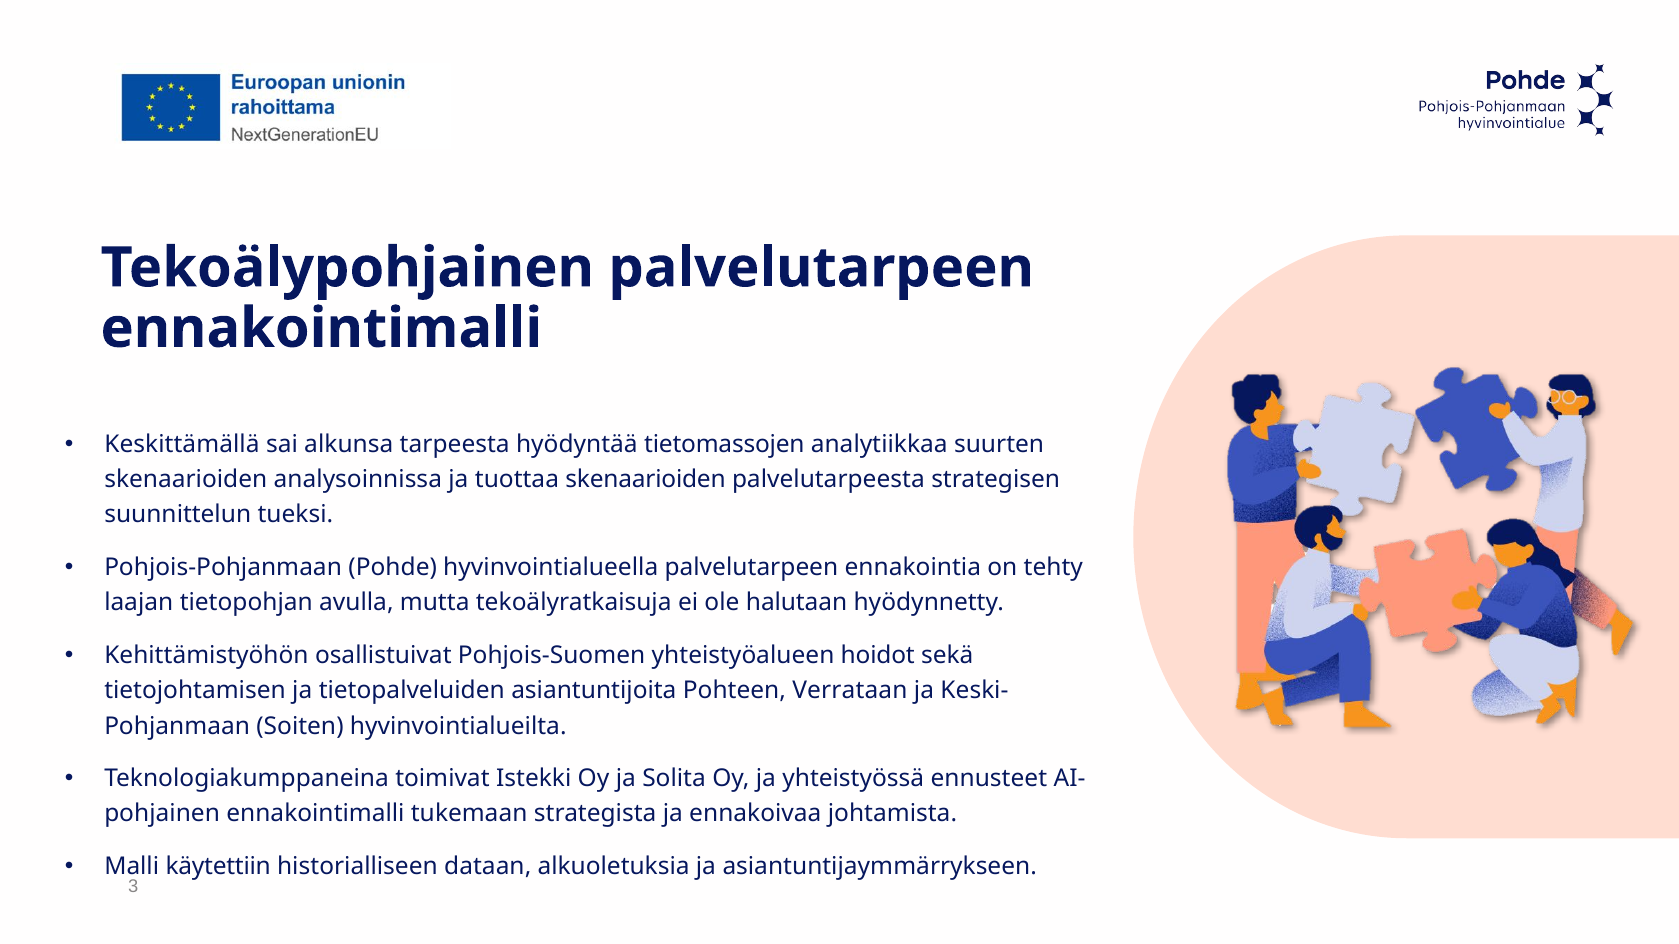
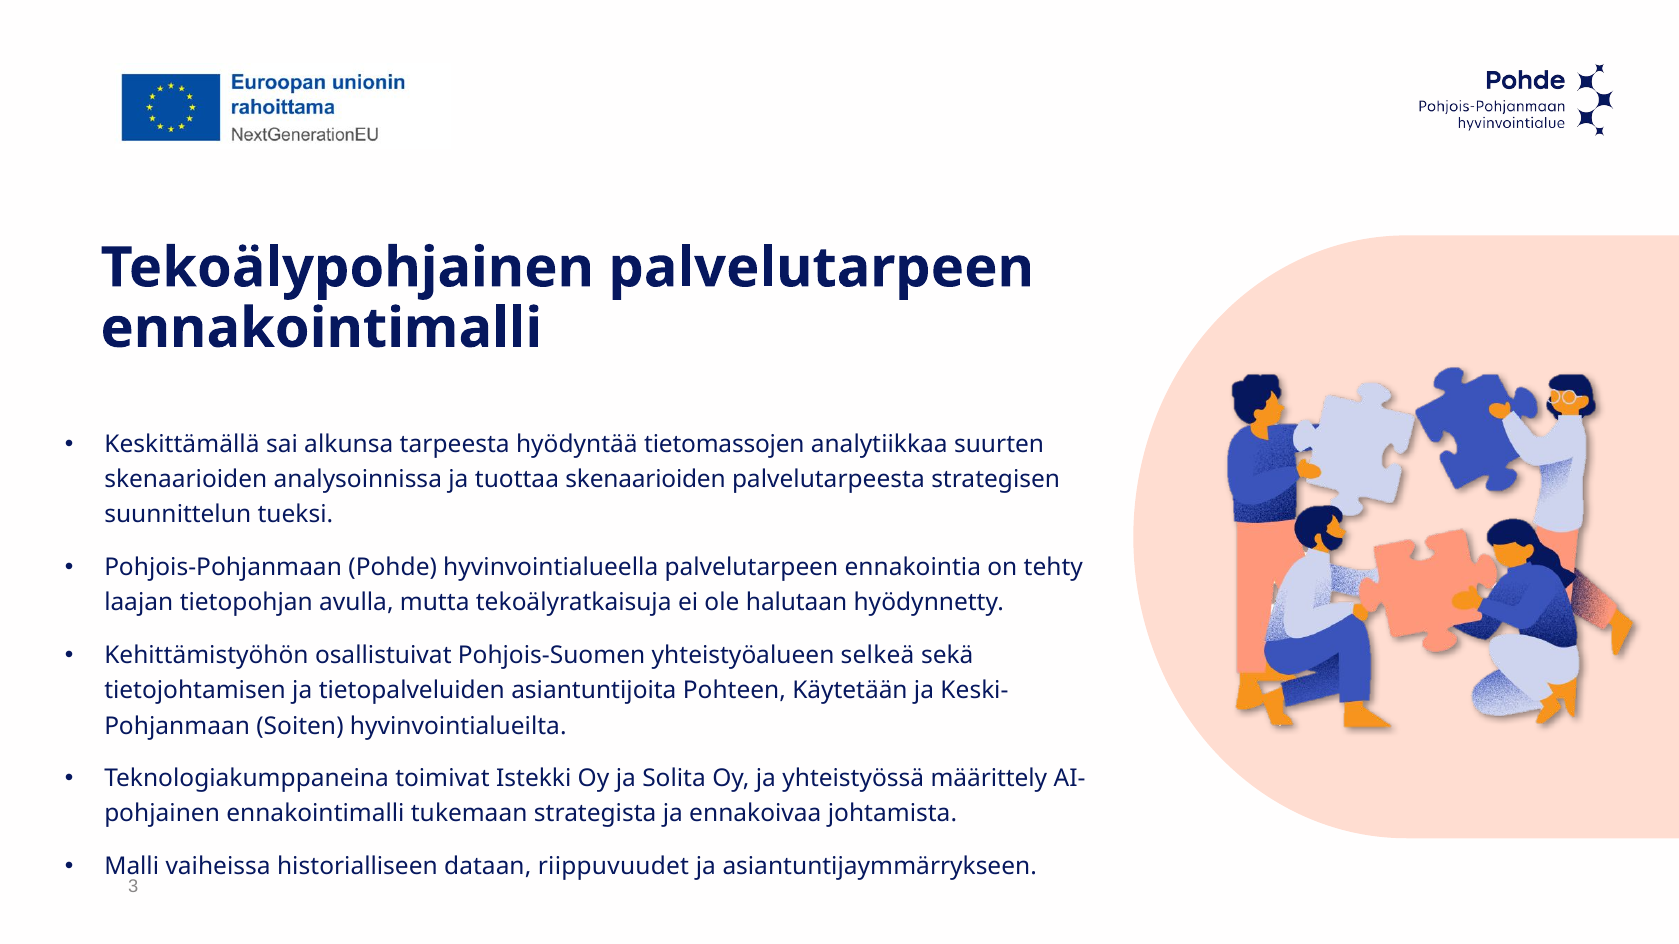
hoidot: hoidot -> selkeä (878, 656)
Verrataan: Verrataan -> Käytetään (850, 691)
ennusteet: ennusteet -> määrittely (989, 779)
käytettiin: käytettiin -> vaiheissa (218, 867)
alkuoletuksia: alkuoletuksia -> riippuvuudet (613, 867)
